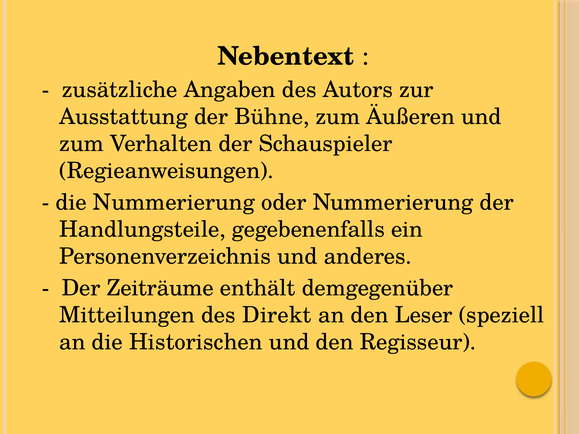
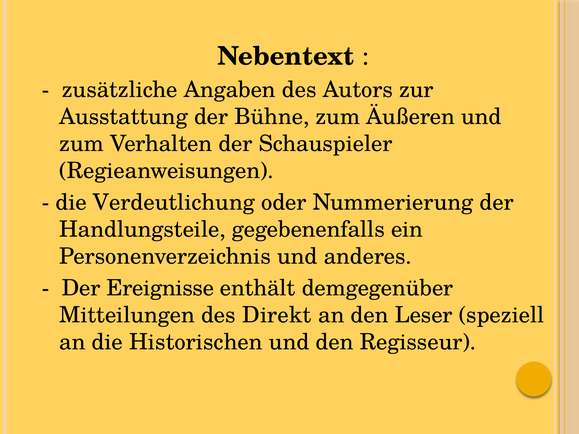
die Nummerierung: Nummerierung -> Verdeutlichung (174, 203)
Zeiträume: Zeiträume -> Ereignisse (160, 288)
